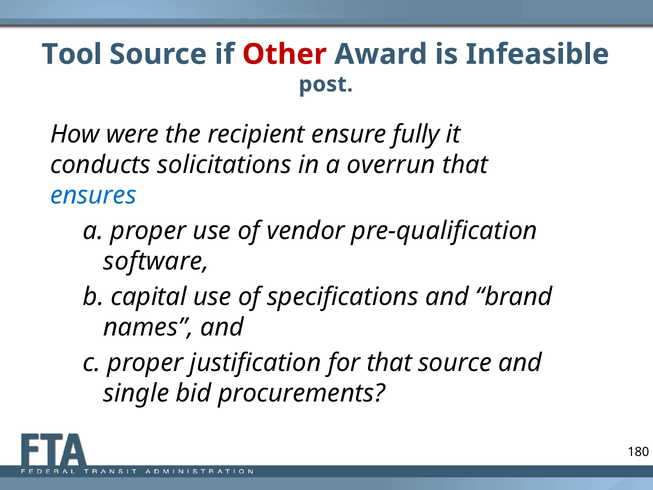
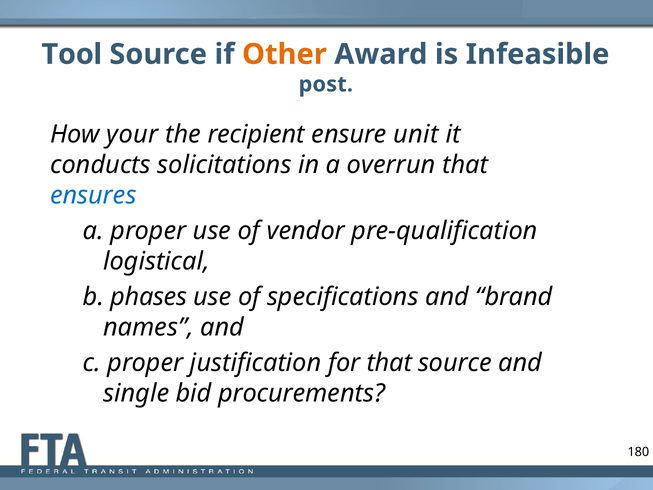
Other colour: red -> orange (284, 54)
were: were -> your (132, 135)
fully: fully -> unit (416, 135)
software: software -> logistical (157, 261)
capital: capital -> phases (149, 297)
